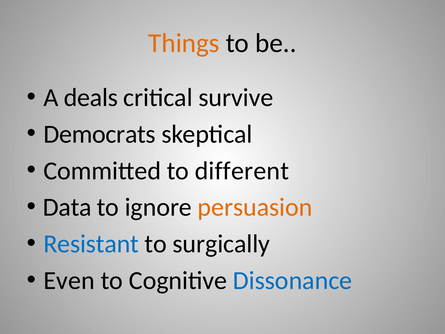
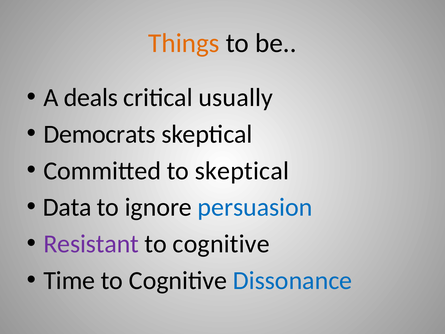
survive: survive -> usually (236, 97)
to different: different -> skeptical (242, 171)
persuasion colour: orange -> blue (255, 207)
Resistant colour: blue -> purple (91, 244)
surgically: surgically -> cognitive (221, 244)
Even: Even -> Time (69, 280)
